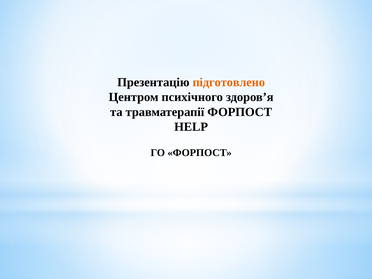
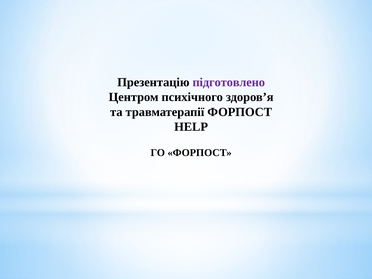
підготовлено colour: orange -> purple (229, 82)
